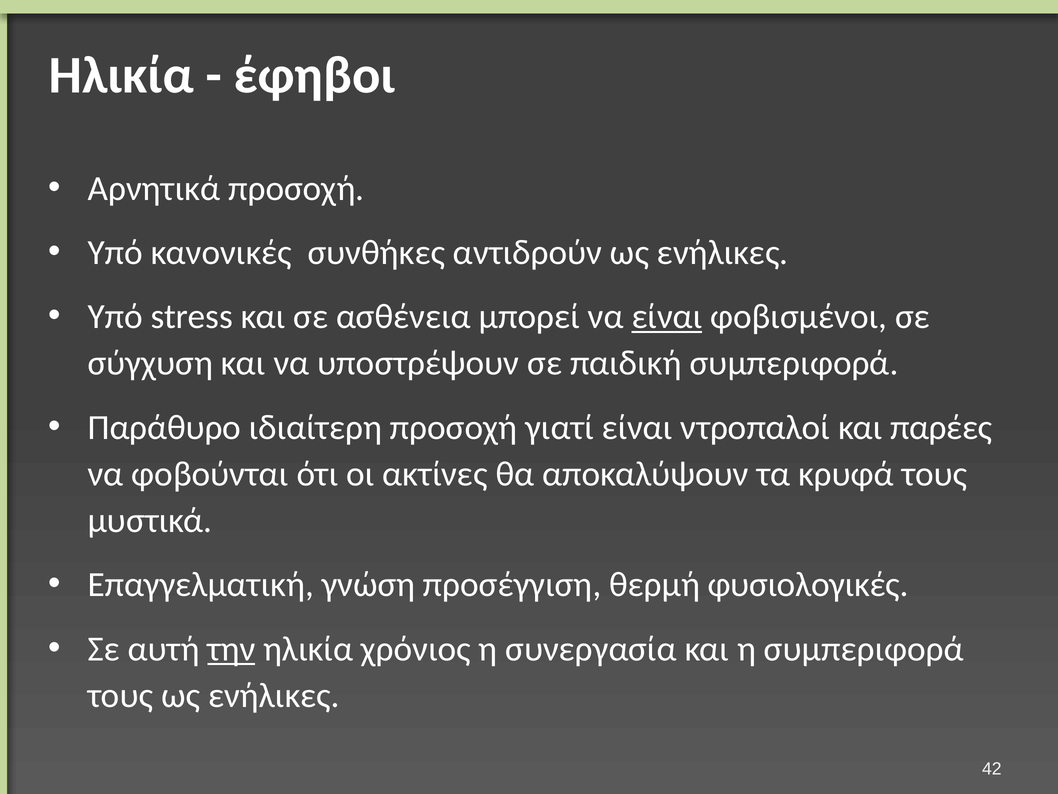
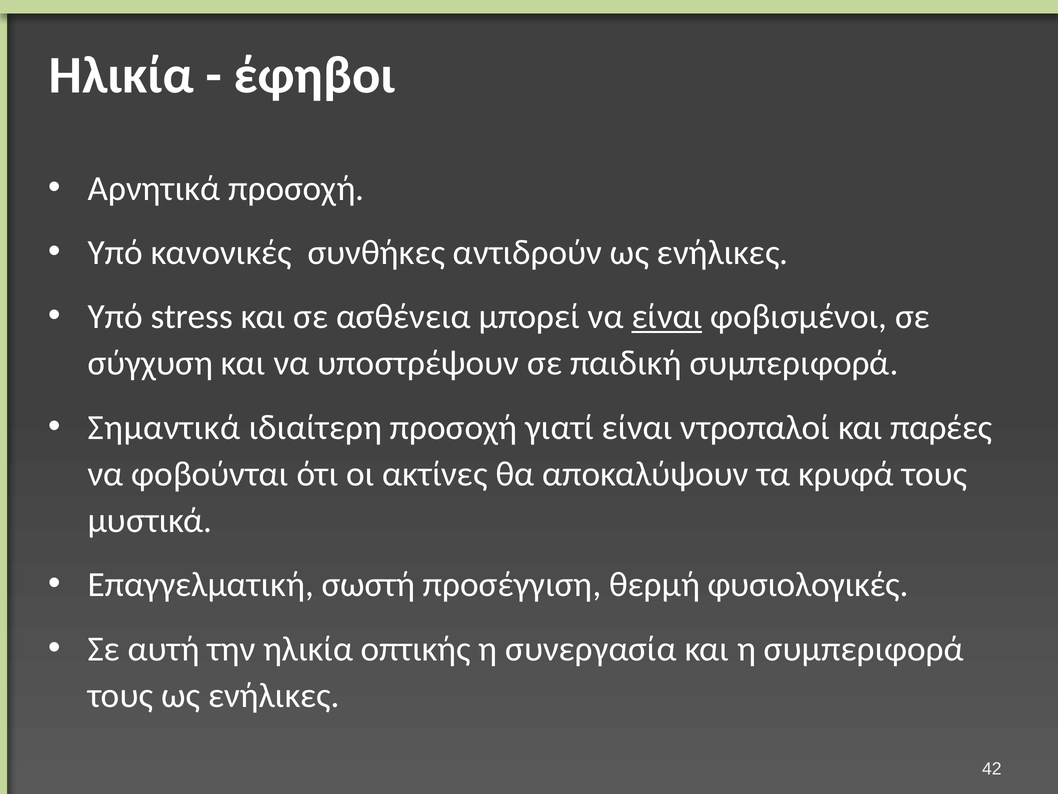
Παράθυρο: Παράθυρο -> Σημαντικά (164, 427)
γνώση: γνώση -> σωστή (369, 584)
την underline: present -> none (231, 649)
χρόνιος: χρόνιος -> οπτικής (416, 649)
